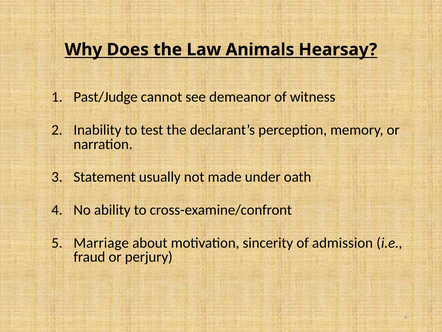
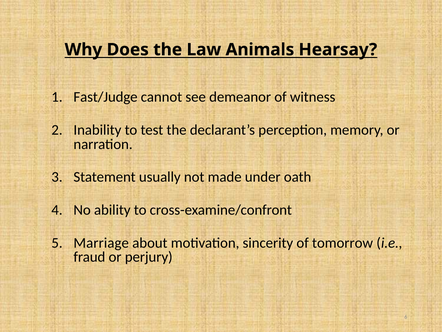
Past/Judge: Past/Judge -> Fast/Judge (106, 97)
admission: admission -> tomorrow (343, 243)
